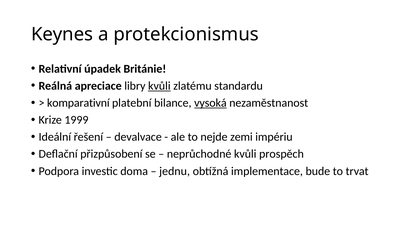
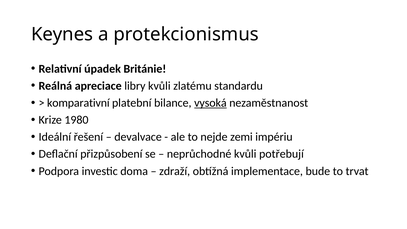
kvůli underline: present -> none (159, 86)
1999: 1999 -> 1980 (76, 120)
prospěch: prospěch -> potřebují (281, 154)
jednu: jednu -> zdraží (175, 171)
